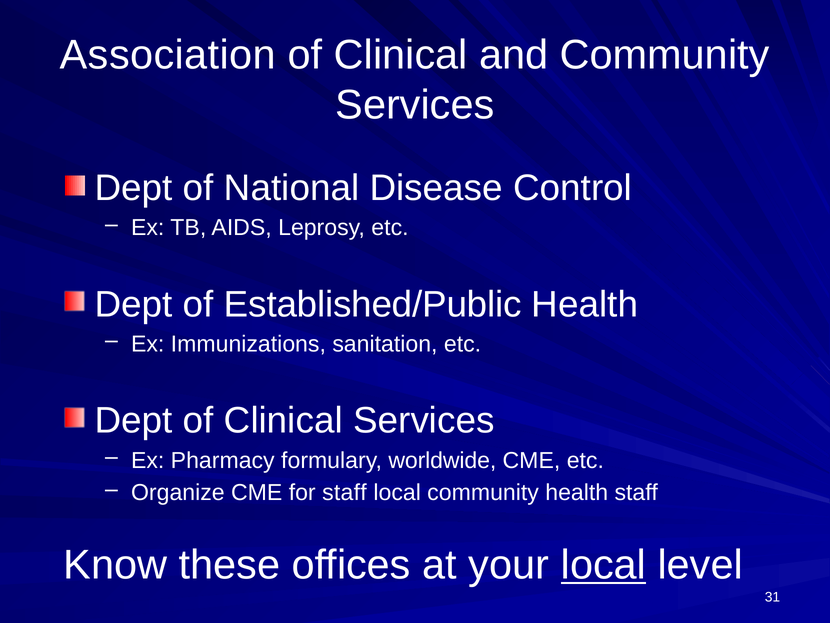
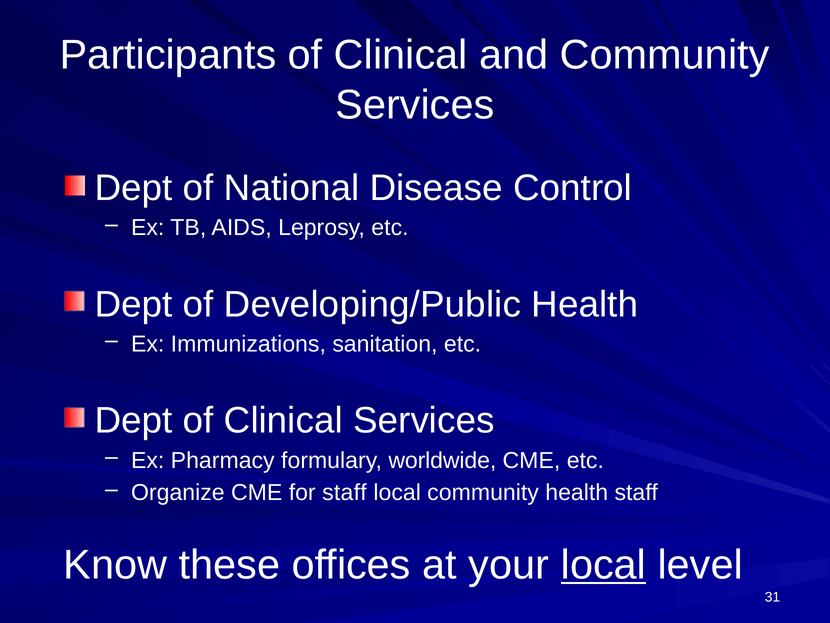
Association: Association -> Participants (168, 55)
Established/Public: Established/Public -> Developing/Public (373, 304)
